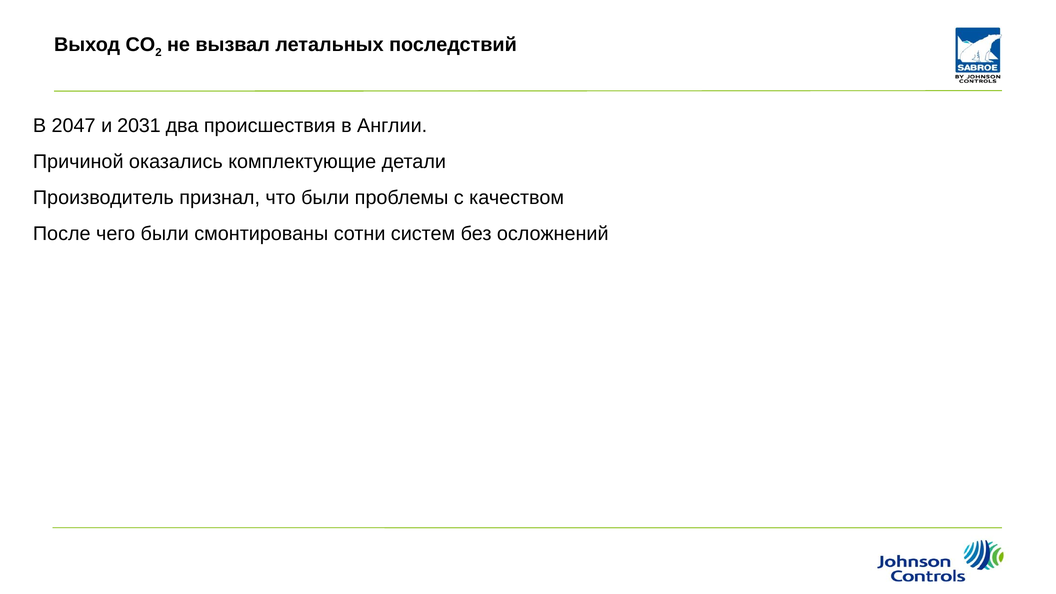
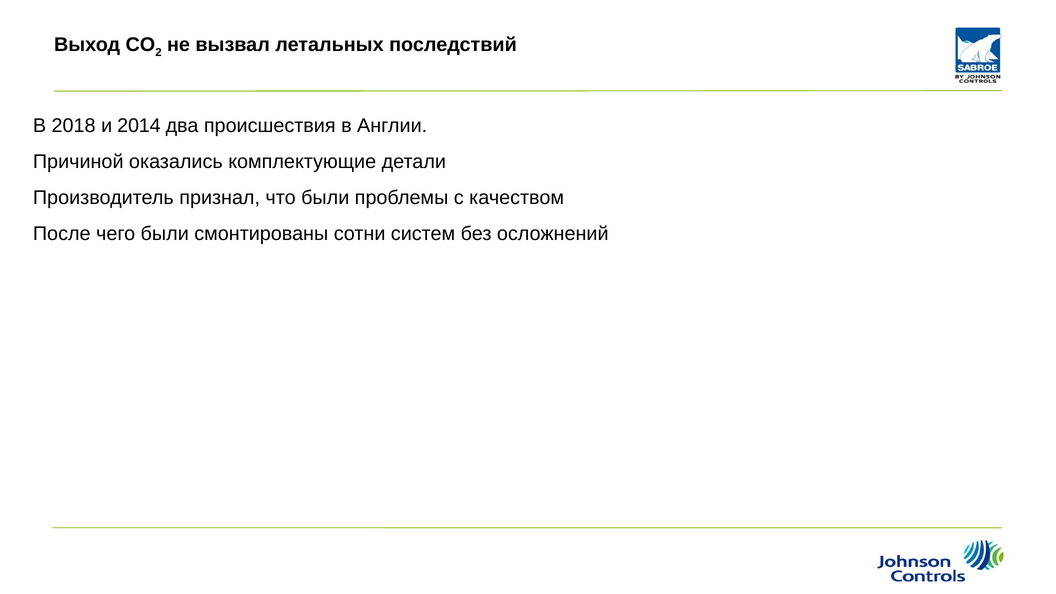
2047: 2047 -> 2018 (74, 125)
2031: 2031 -> 2014 (139, 125)
